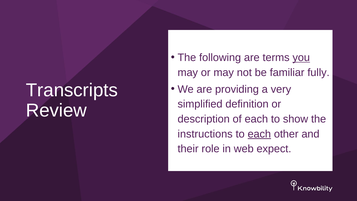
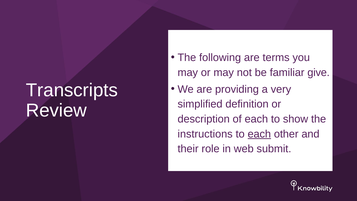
you underline: present -> none (301, 58)
fully: fully -> give (319, 72)
expect: expect -> submit (274, 149)
